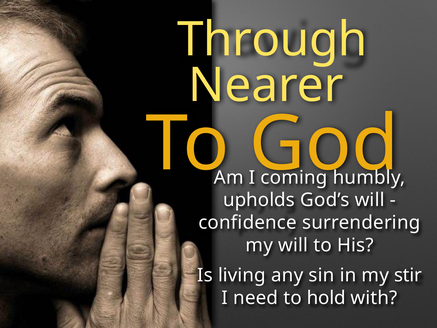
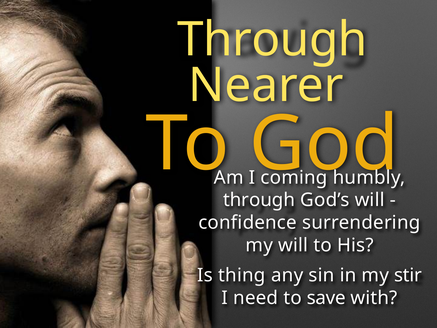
upholds: upholds -> through (259, 200)
living: living -> thing (242, 275)
hold: hold -> save (326, 298)
